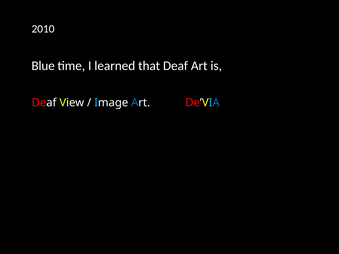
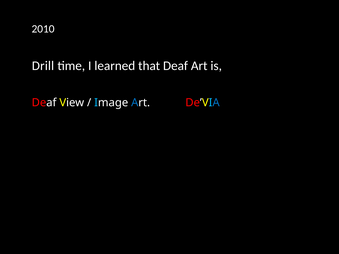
Blue: Blue -> Drill (43, 66)
